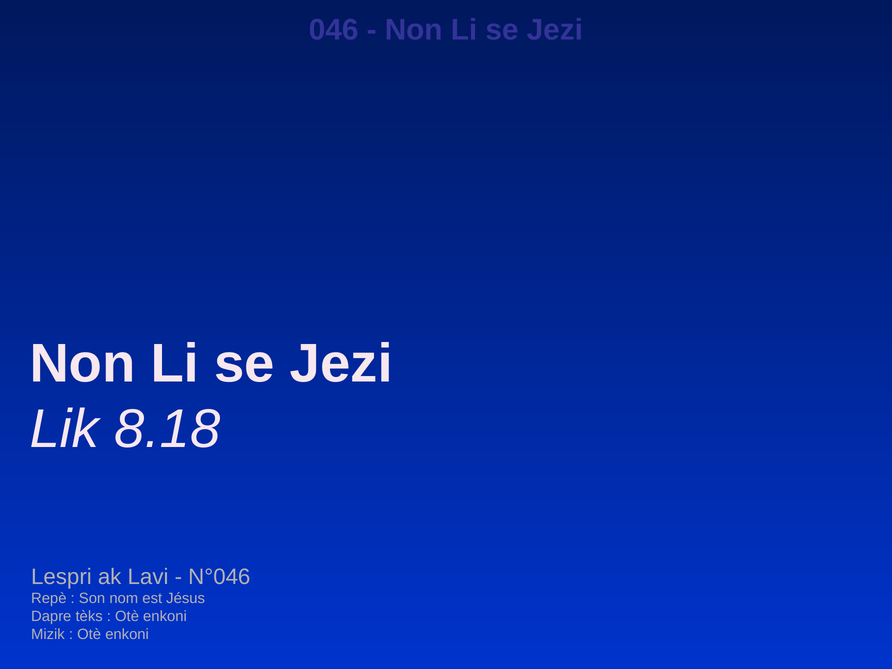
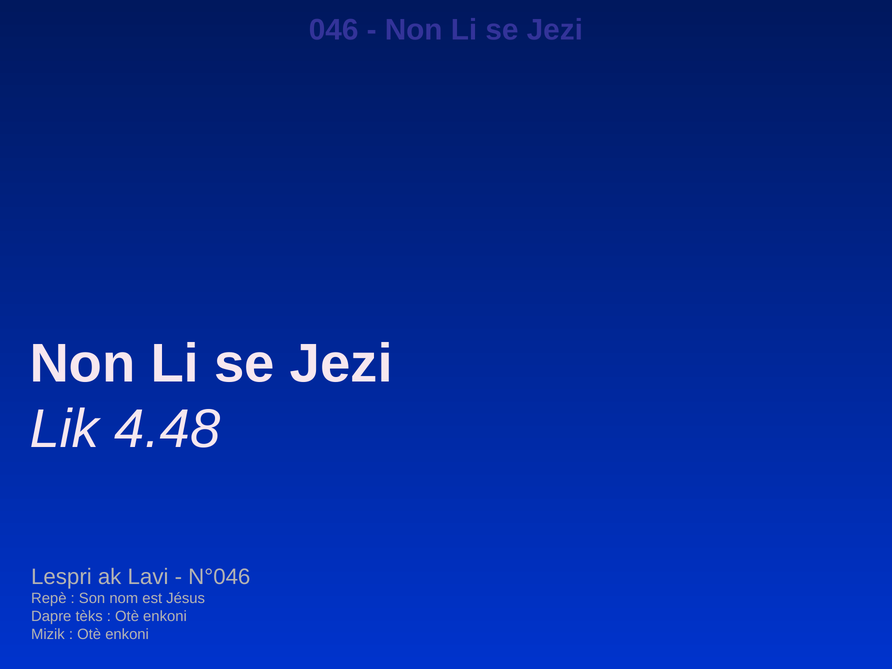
8.18: 8.18 -> 4.48 (167, 429)
